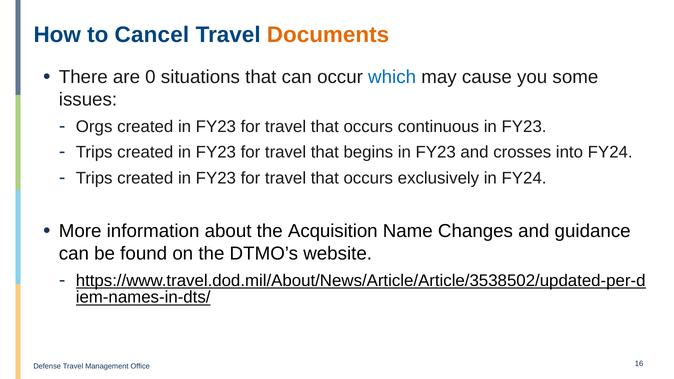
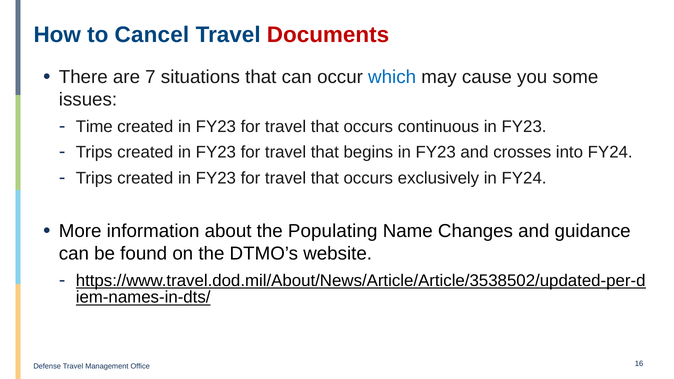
Documents colour: orange -> red (328, 35)
0: 0 -> 7 (150, 77)
Orgs: Orgs -> Time (94, 127)
Acquisition: Acquisition -> Populating (333, 231)
